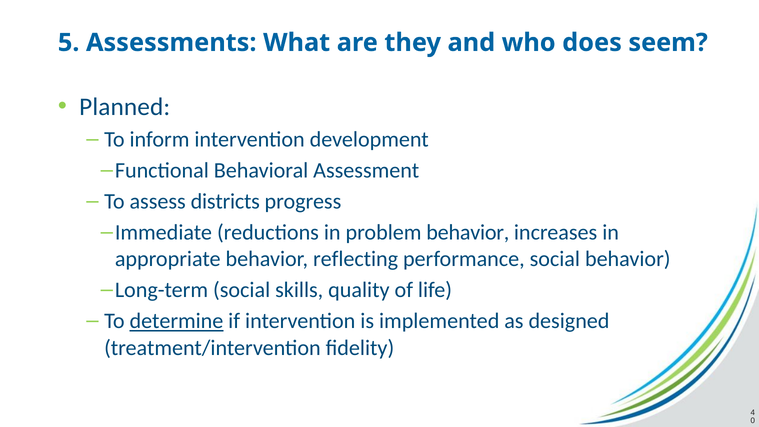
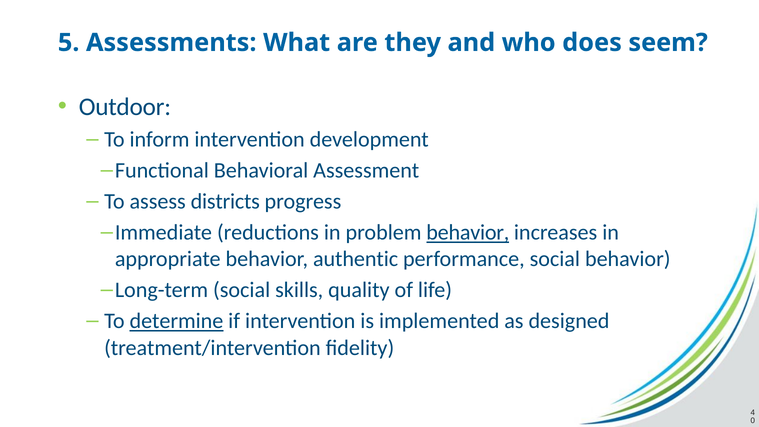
Planned: Planned -> Outdoor (125, 107)
behavior underline: none -> present (468, 233)
reflecting: reflecting -> authentic (356, 259)
